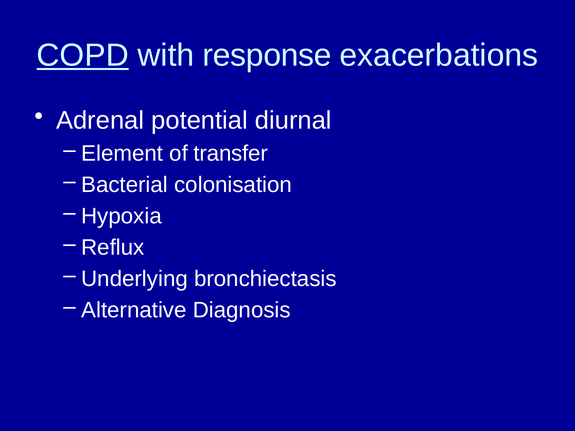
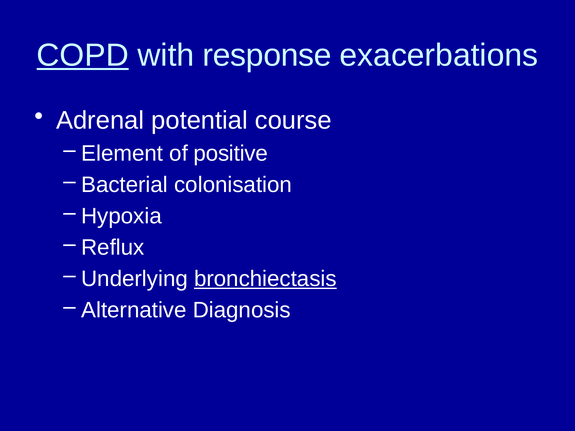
diurnal: diurnal -> course (293, 121)
transfer: transfer -> positive (231, 154)
bronchiectasis underline: none -> present (265, 279)
